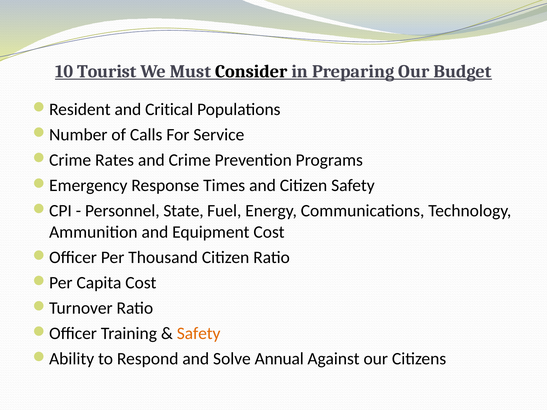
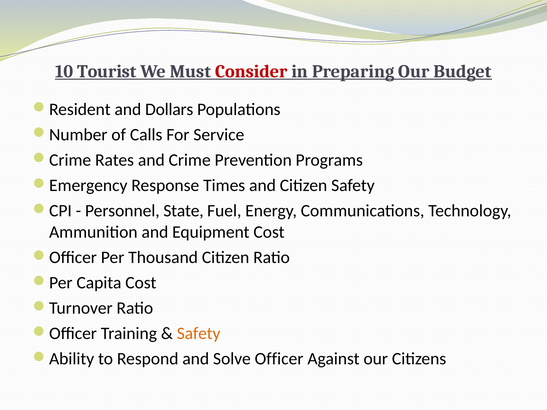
Consider colour: black -> red (251, 71)
Critical: Critical -> Dollars (169, 109)
Annual: Annual -> Officer (279, 359)
